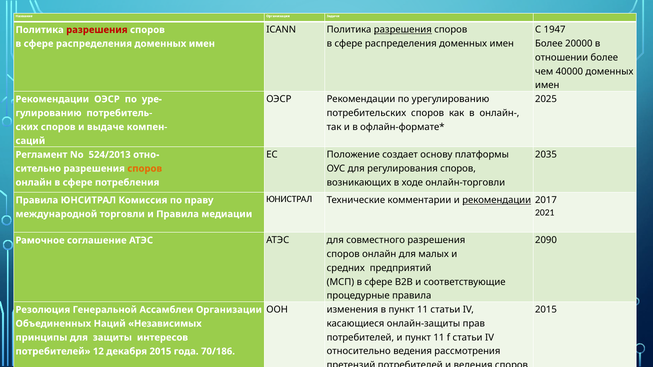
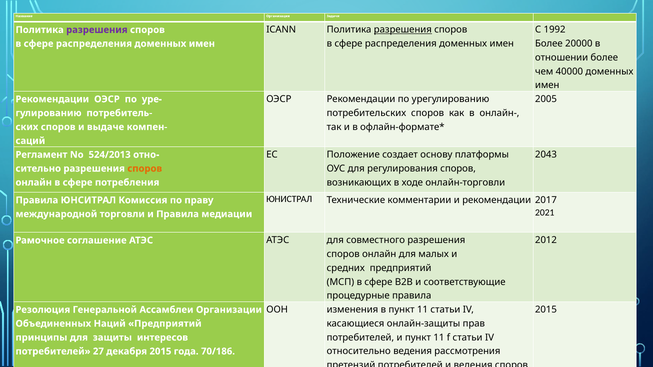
1947: 1947 -> 1992 (555, 30)
разрешения colour: red -> purple (97, 30)
2025: 2025 -> 2005 (546, 99)
2035: 2035 -> 2043 (546, 155)
рекомендации underline: present -> none (497, 200)
2090: 2090 -> 2012 (546, 241)
Наций Независимых: Независимых -> Предприятий (165, 324)
12: 12 -> 27 (98, 352)
